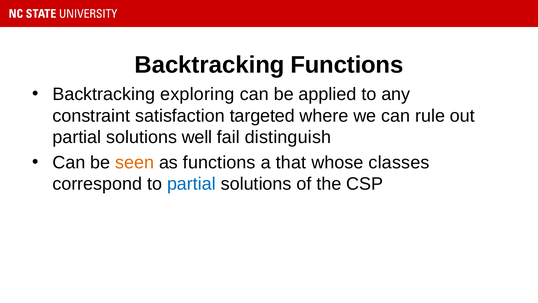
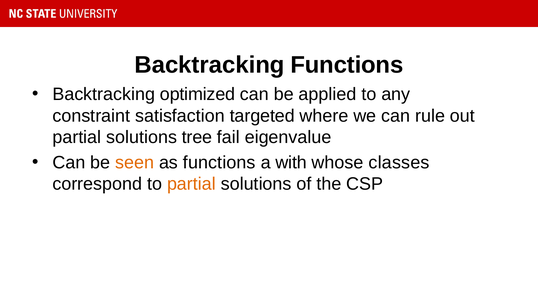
exploring: exploring -> optimized (198, 94)
well: well -> tree (197, 137)
distinguish: distinguish -> eigenvalue (288, 137)
that: that -> with (291, 162)
partial colour: blue -> orange (191, 184)
